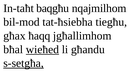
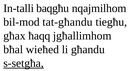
In-taħt: In-taħt -> In-talli (19, 8)
tat-ħsiebha: tat-ħsiebha -> tat-għandu (67, 22)
wieħed underline: present -> none (42, 50)
